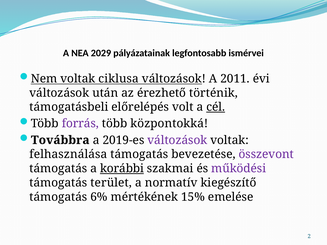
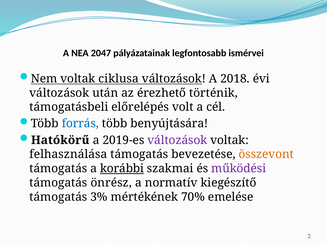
2029: 2029 -> 2047 (101, 53)
2011: 2011 -> 2018 (235, 79)
cél underline: present -> none (216, 107)
forrás colour: purple -> blue (80, 124)
központokká: központokká -> benyújtására (169, 124)
Továbbra: Továbbra -> Hatókörű (60, 140)
összevont colour: purple -> orange (266, 154)
terület: terület -> önrész (111, 183)
6%: 6% -> 3% (99, 197)
15%: 15% -> 70% (193, 197)
